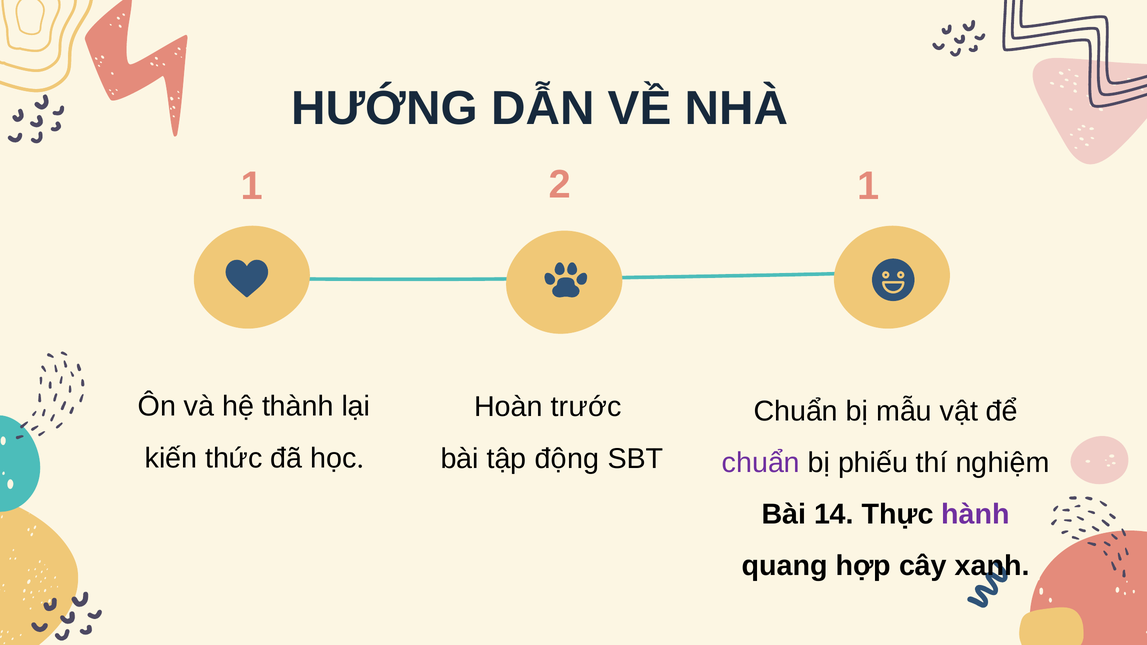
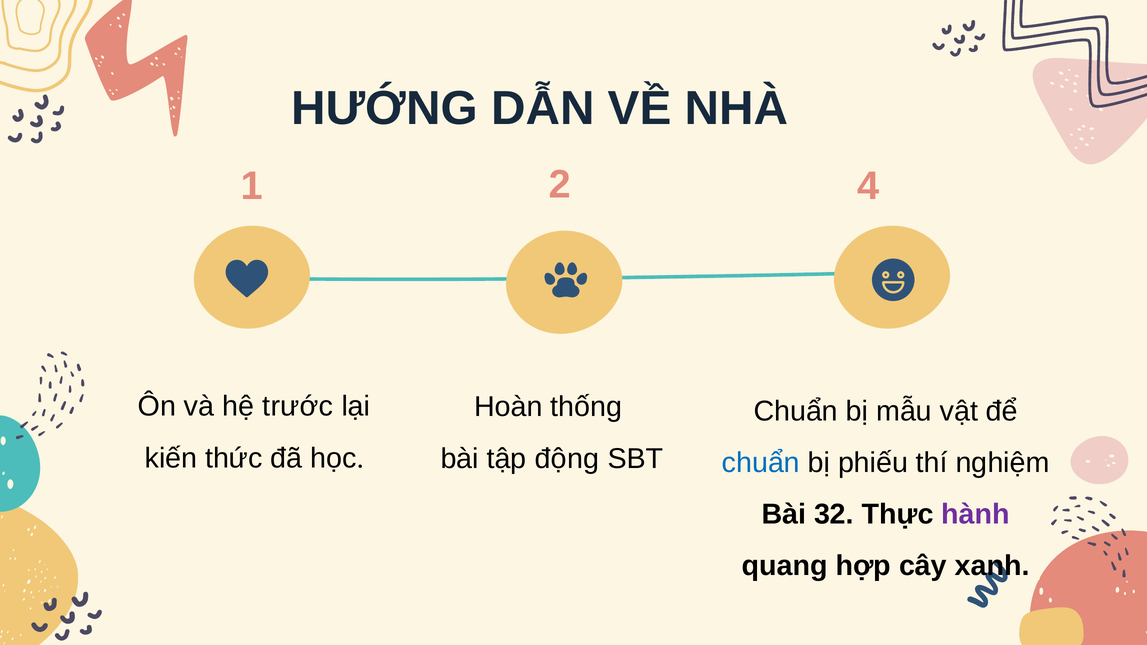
2 1: 1 -> 4 (868, 186)
thành: thành -> trước (298, 407)
trước: trước -> thống (586, 407)
chuẩn colour: purple -> blue (761, 463)
14: 14 -> 32 (834, 515)
